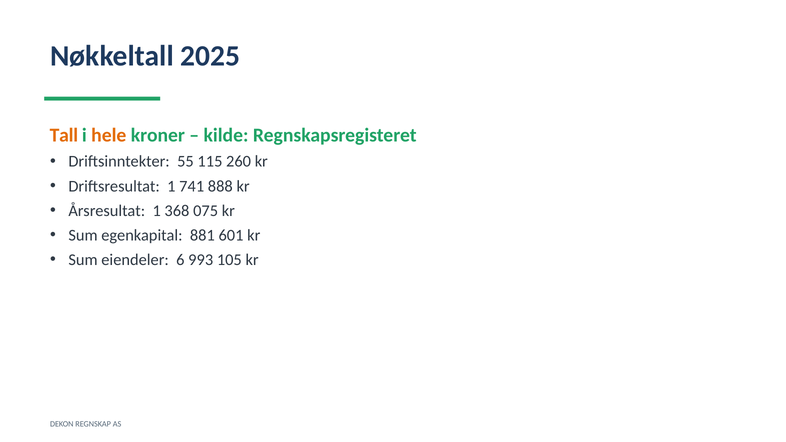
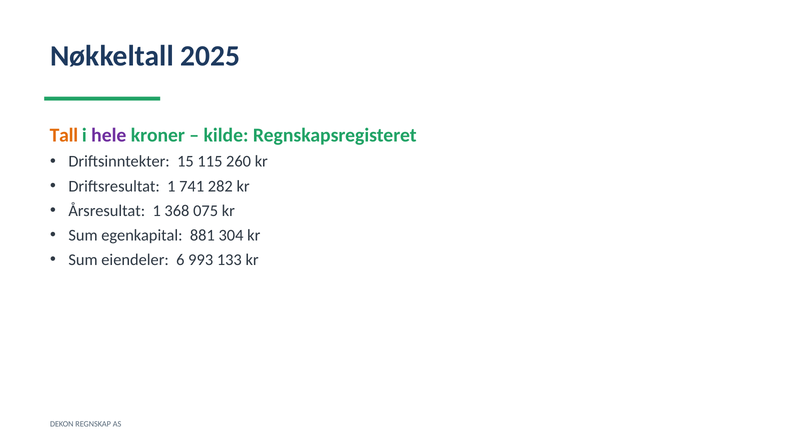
hele colour: orange -> purple (109, 135)
55: 55 -> 15 (185, 162)
888: 888 -> 282 (220, 186)
601: 601 -> 304 (231, 235)
105: 105 -> 133 (229, 260)
